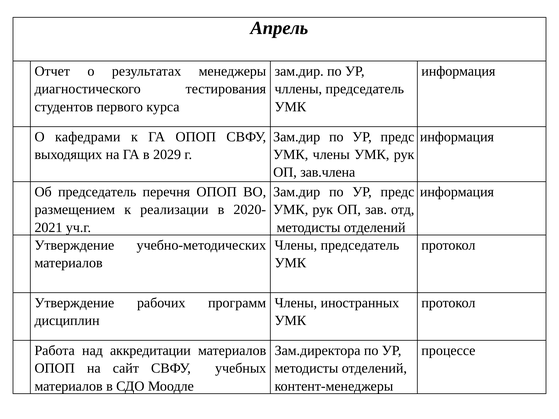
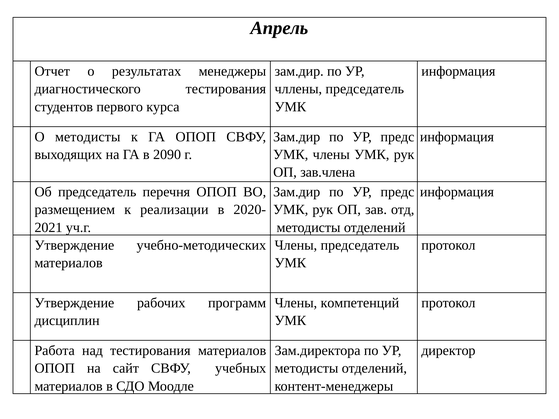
О кафедрами: кафедрами -> методисты (88, 137)
2029: 2029 -> 2090 (167, 155)
иностранных: иностранных -> компетенций (360, 303)
над аккредитации: аккредитации -> тестирования (150, 351)
процессе: процессе -> директор (448, 351)
